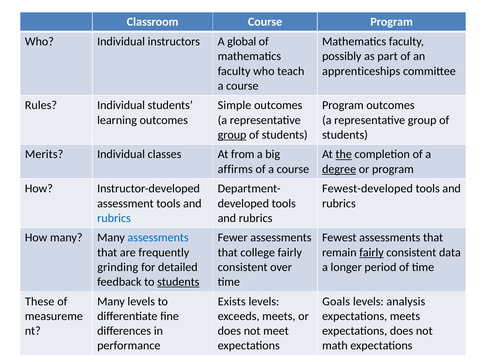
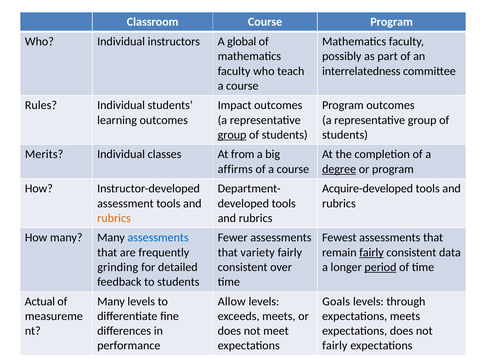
apprenticeships: apprenticeships -> interrelatedness (361, 71)
Simple: Simple -> Impact (235, 105)
the underline: present -> none (344, 154)
Fewest-developed: Fewest-developed -> Acquire-developed (368, 188)
rubrics colour: blue -> orange (114, 218)
college: college -> variety (258, 252)
period underline: none -> present (380, 267)
students underline: present -> none (178, 281)
These: These -> Actual (40, 301)
Exists: Exists -> Allow (232, 301)
analysis: analysis -> through (406, 301)
math: math -> fairly (335, 345)
